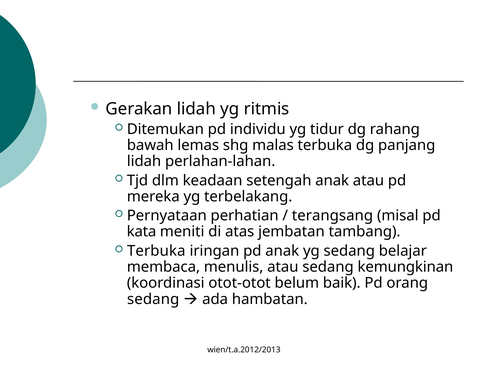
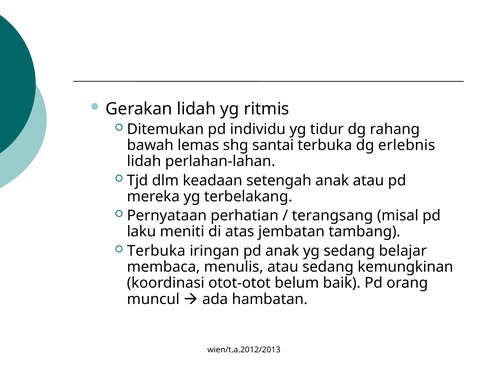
malas: malas -> santai (273, 145)
panjang: panjang -> erlebnis (407, 145)
kata: kata -> laku (141, 232)
sedang: sedang -> muncul (153, 299)
